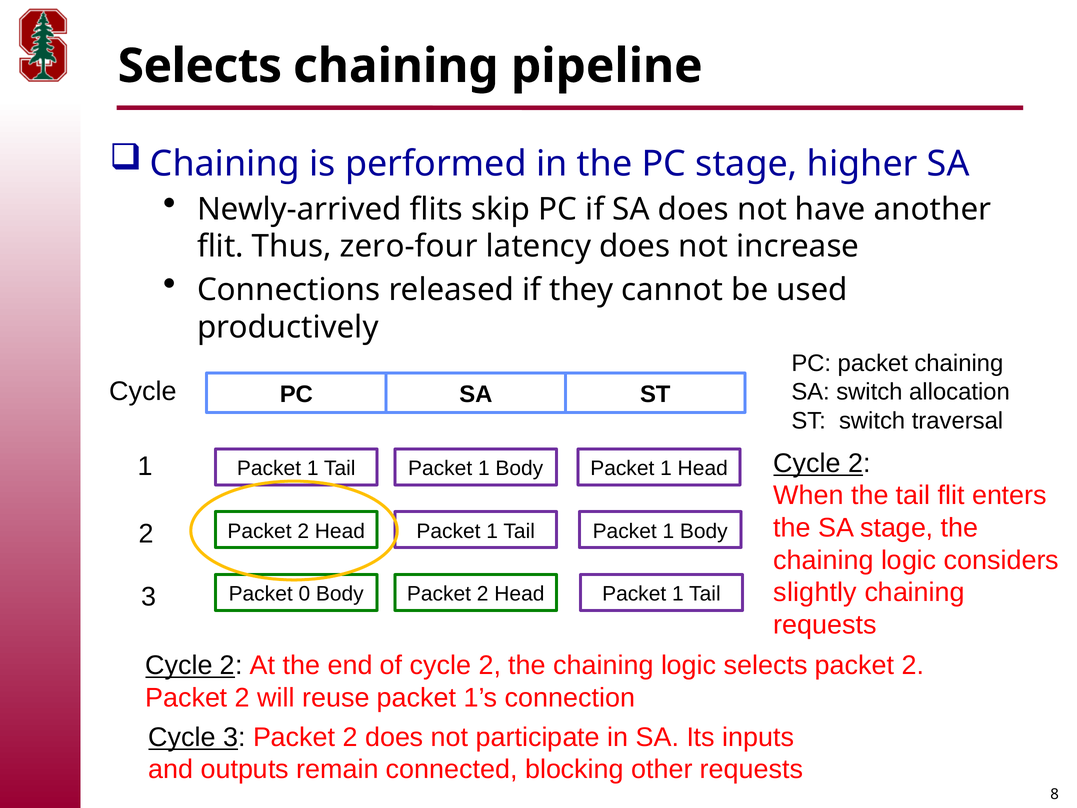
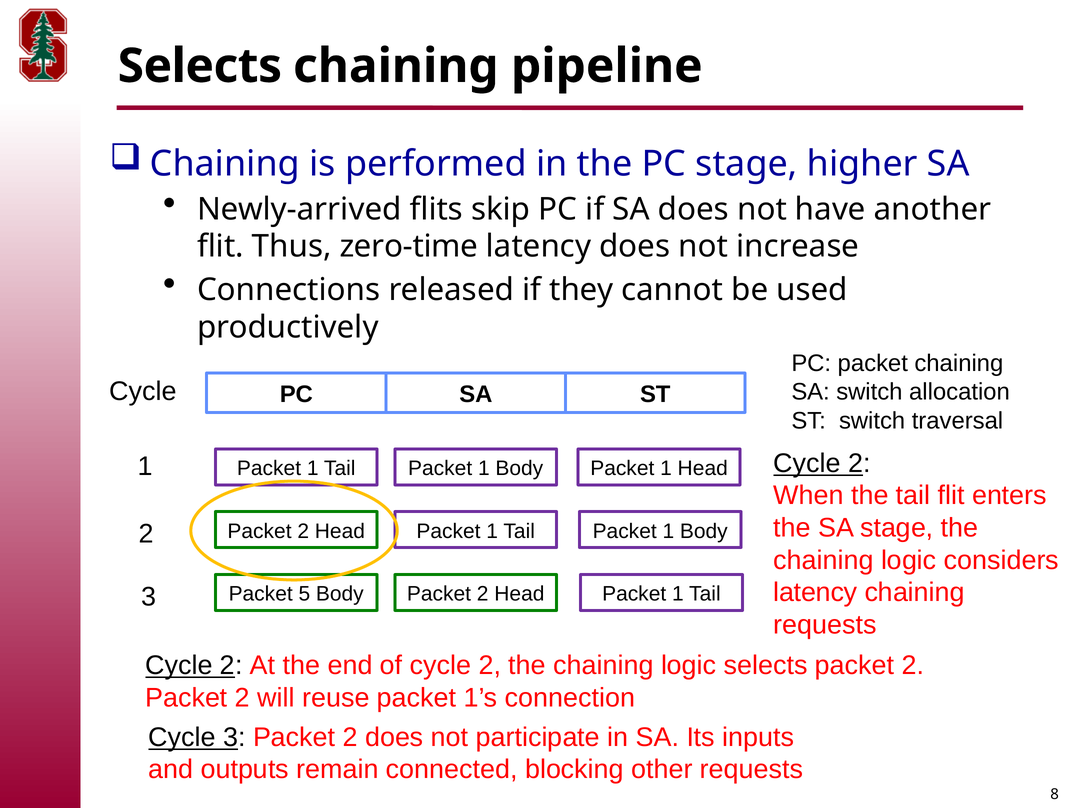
zero-four: zero-four -> zero-time (409, 247)
slightly: slightly -> latency (815, 592)
0: 0 -> 5 (304, 594)
